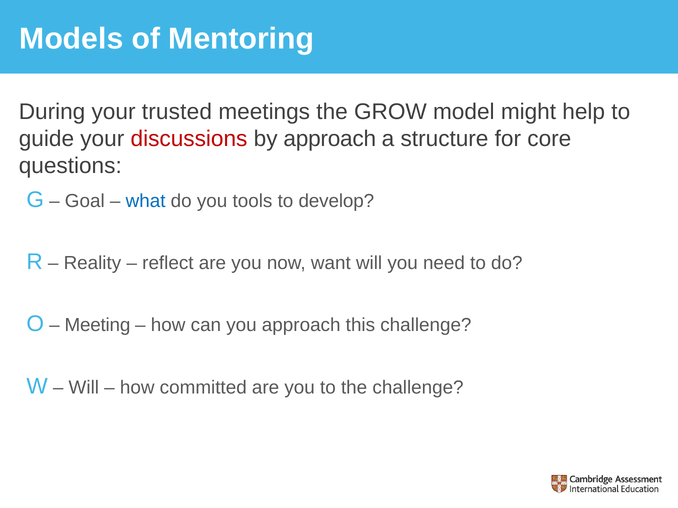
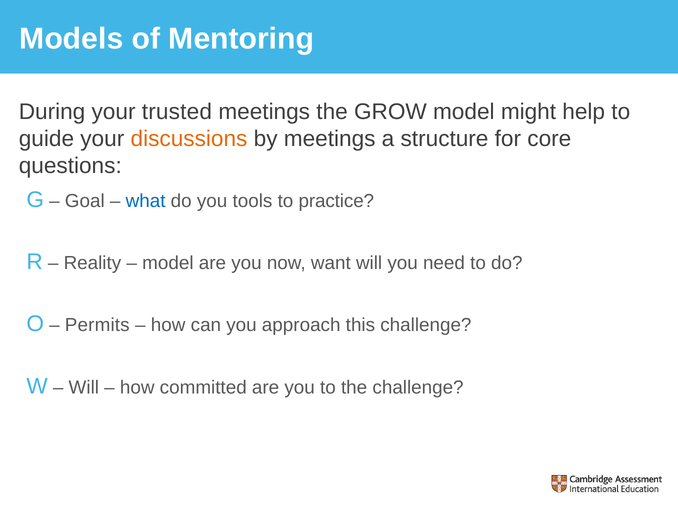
discussions colour: red -> orange (189, 139)
by approach: approach -> meetings (330, 139)
develop: develop -> practice (336, 201)
reflect: reflect -> model (168, 263)
Meeting: Meeting -> Permits (97, 326)
